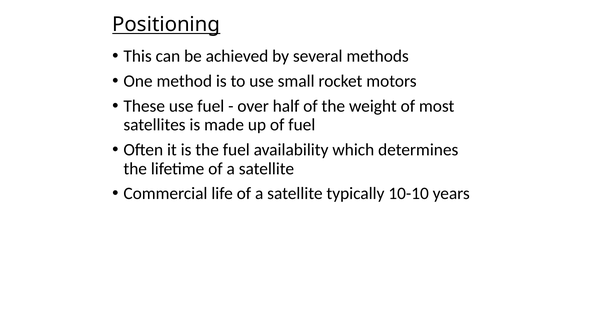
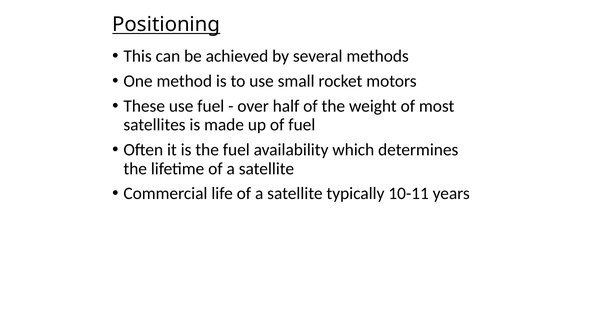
10-10: 10-10 -> 10-11 (409, 193)
